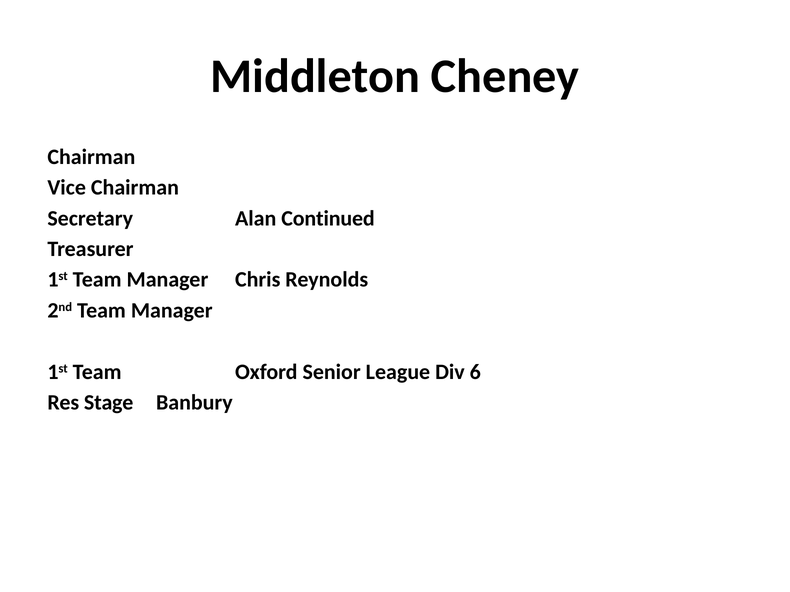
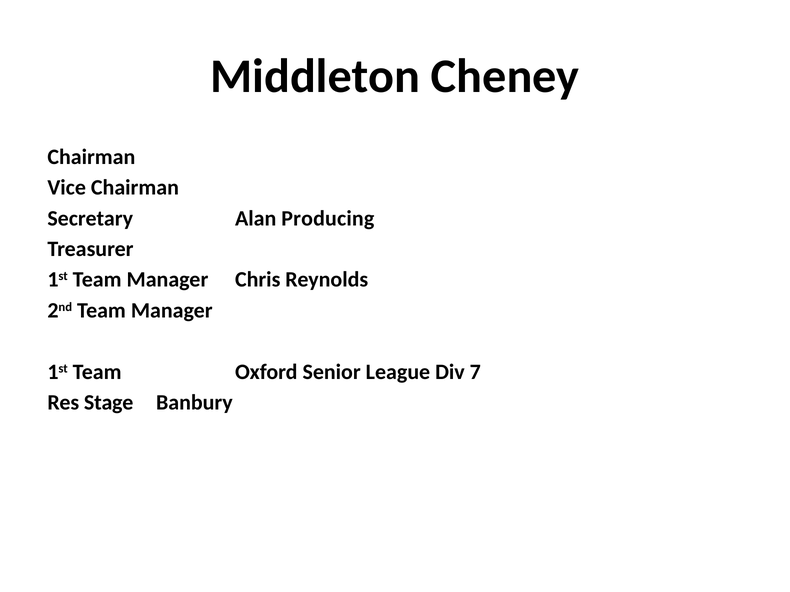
Continued: Continued -> Producing (328, 218)
6: 6 -> 7 (475, 372)
